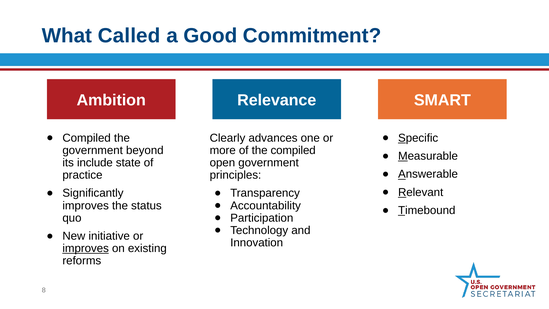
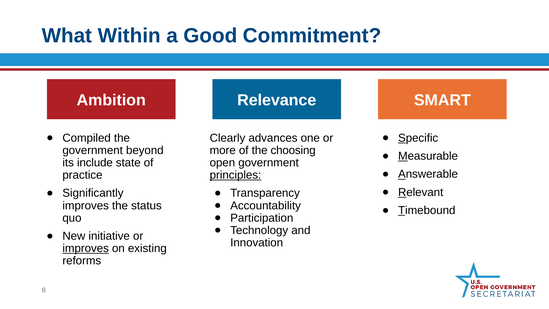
Called: Called -> Within (129, 36)
the compiled: compiled -> choosing (293, 150)
principles underline: none -> present (235, 175)
